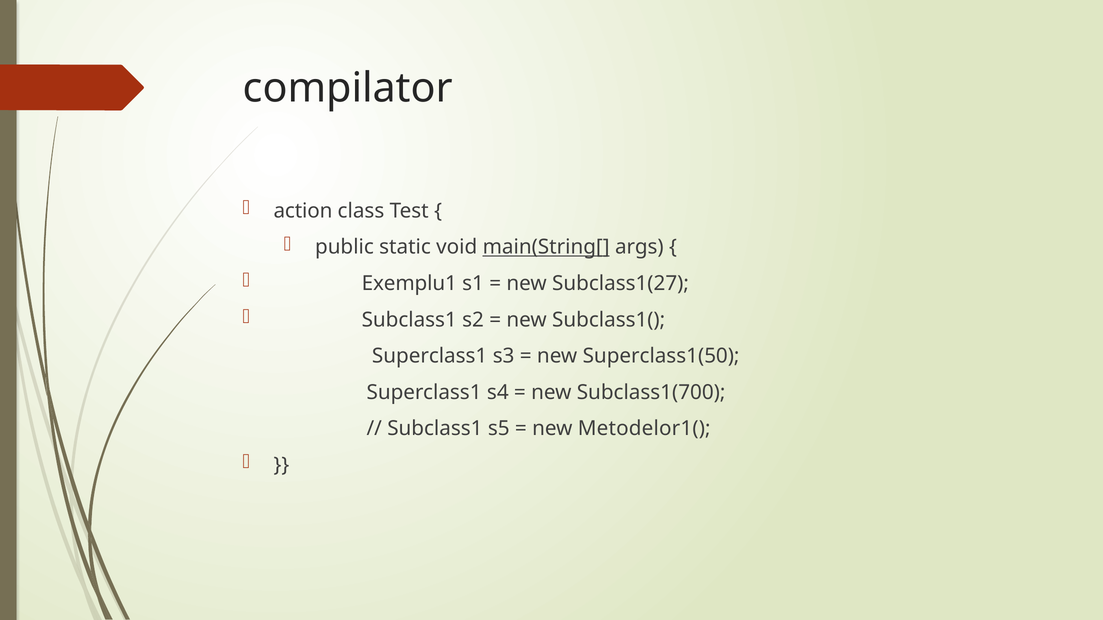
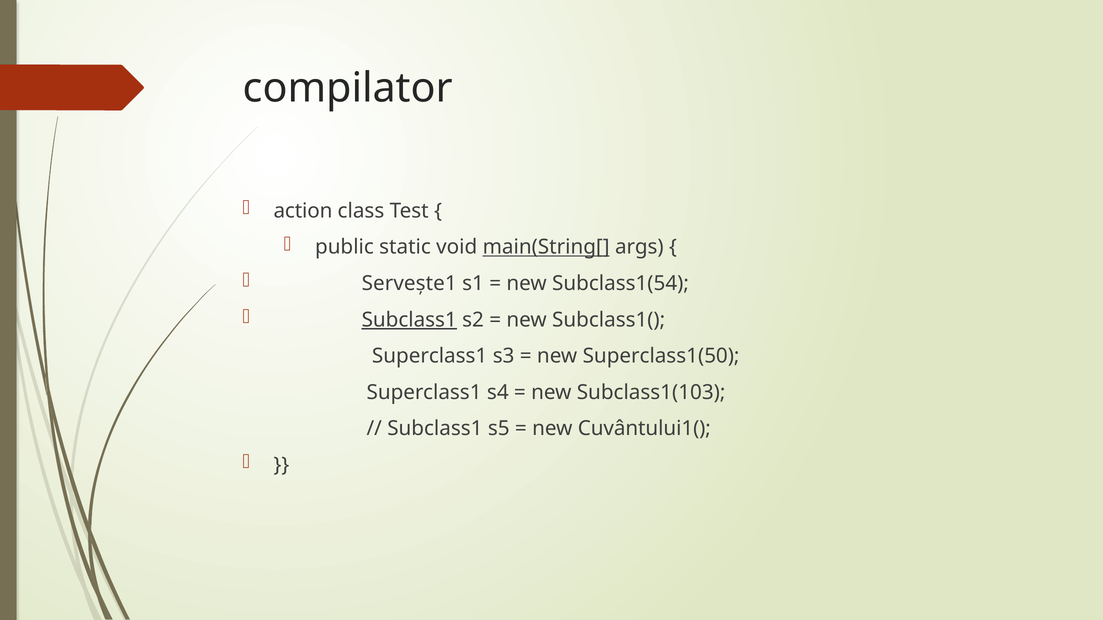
Exemplu1: Exemplu1 -> Servește1 (409, 284)
Subclass1(27: Subclass1(27 -> Subclass1(54 (621, 284)
Subclass1 underline: none -> present (409, 320)
Subclass1(700: Subclass1(700 -> Subclass1(103 (651, 393)
Metodelor1(: Metodelor1( -> Cuvântului1( (644, 429)
